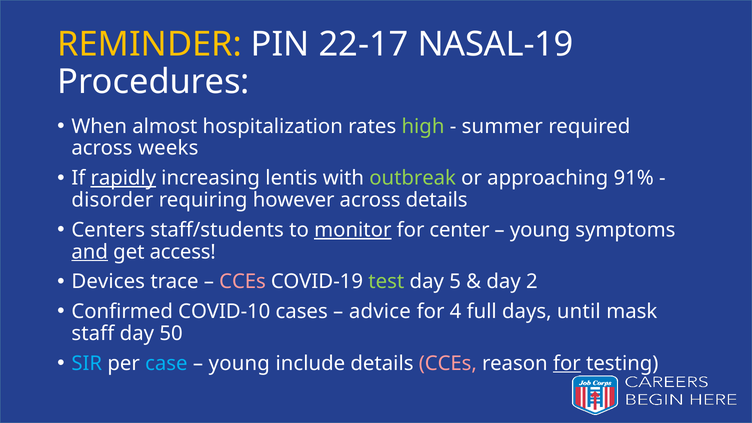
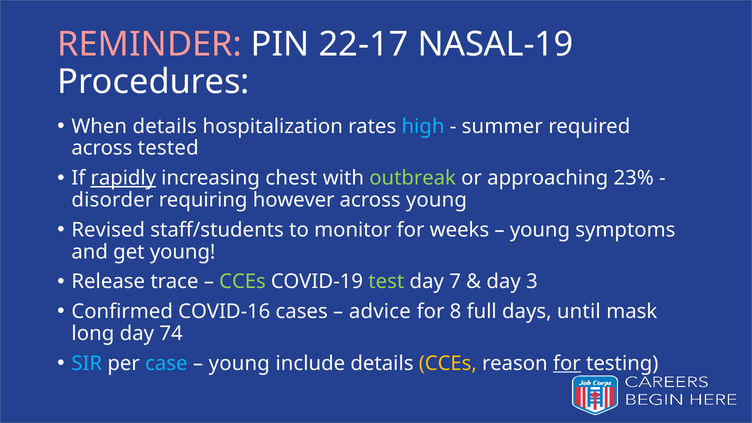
REMINDER colour: yellow -> pink (150, 45)
When almost: almost -> details (165, 126)
high colour: light green -> light blue (423, 126)
weeks: weeks -> tested (168, 148)
lentis: lentis -> chest (291, 178)
91%: 91% -> 23% (634, 178)
across details: details -> young (436, 200)
Centers: Centers -> Revised (108, 230)
monitor underline: present -> none (353, 230)
center: center -> weeks (459, 230)
and underline: present -> none (90, 252)
get access: access -> young (183, 252)
Devices: Devices -> Release (108, 282)
CCEs colour: pink -> light green (243, 282)
5: 5 -> 7 (455, 282)
2: 2 -> 3 (532, 282)
COVID-10: COVID-10 -> COVID-16 (224, 312)
4: 4 -> 8 (456, 312)
staff: staff -> long (93, 333)
50: 50 -> 74 (171, 333)
CCEs colour: pink -> yellow (448, 363)
